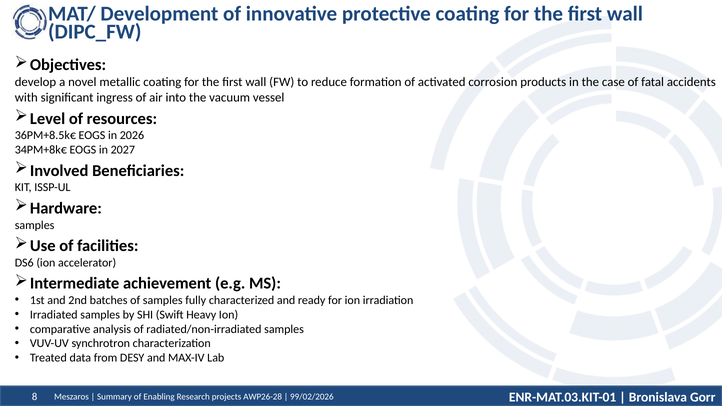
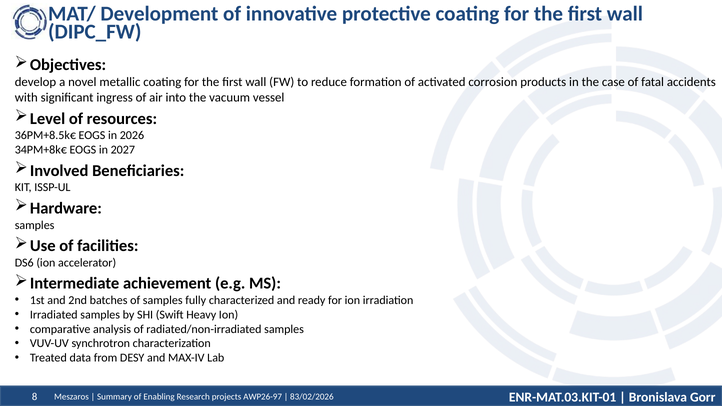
AWP26-28: AWP26-28 -> AWP26-97 (263, 397)
99/02/2026: 99/02/2026 -> 83/02/2026 (312, 397)
